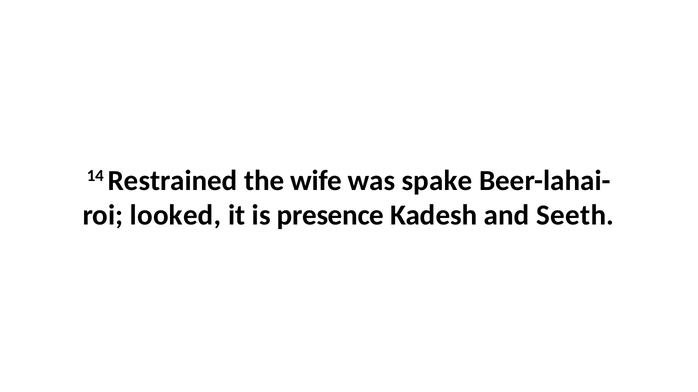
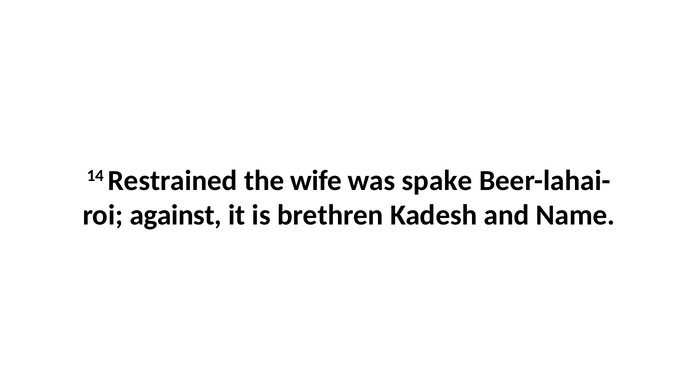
looked: looked -> against (176, 216)
presence: presence -> brethren (330, 216)
Seeth: Seeth -> Name (575, 216)
